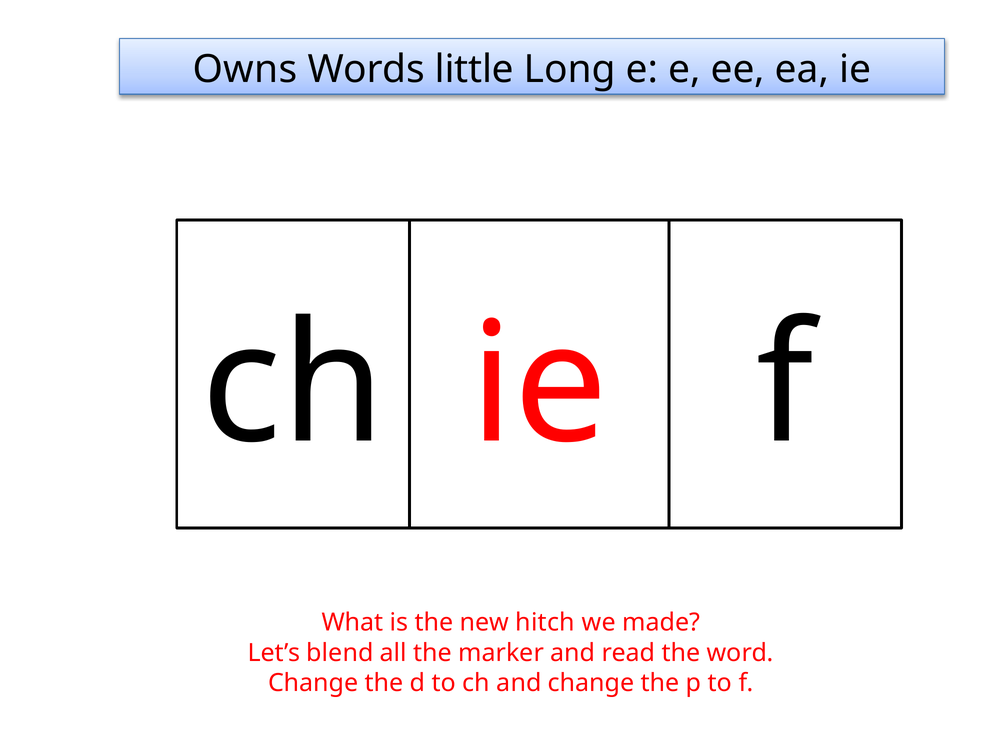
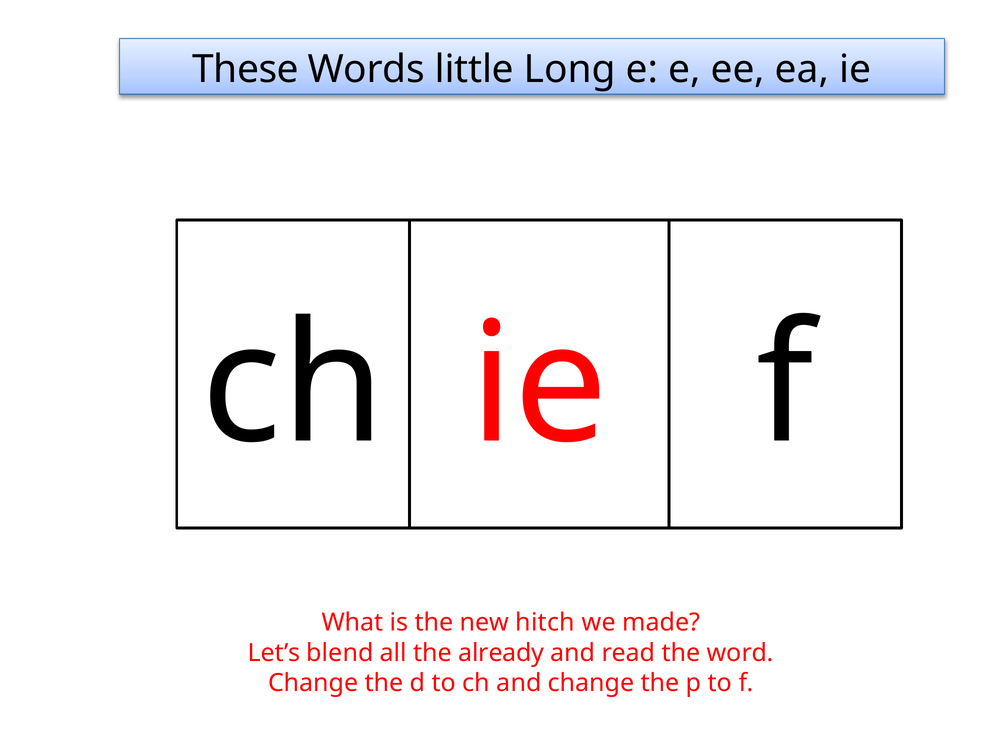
Owns: Owns -> These (245, 69)
marker: marker -> already (501, 653)
